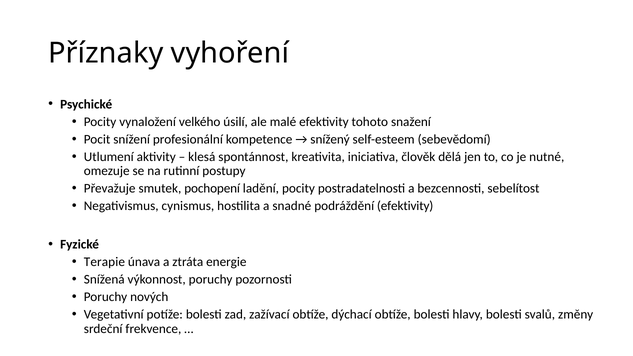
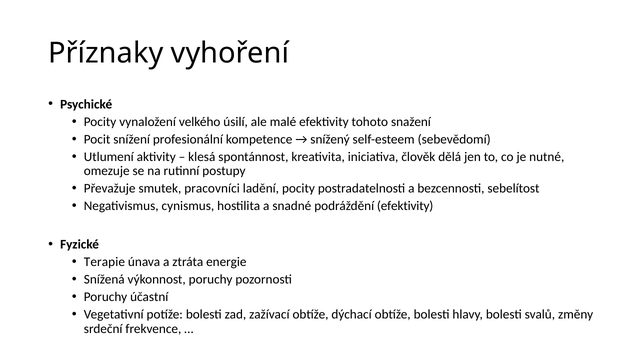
pochopení: pochopení -> pracovníci (212, 189)
nových: nových -> účastní (149, 297)
